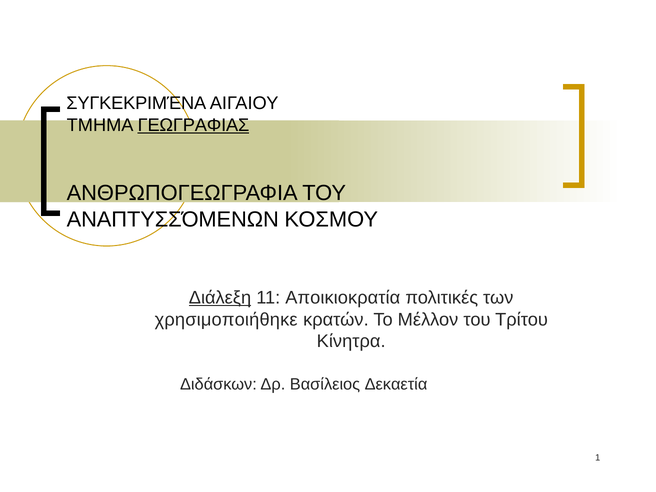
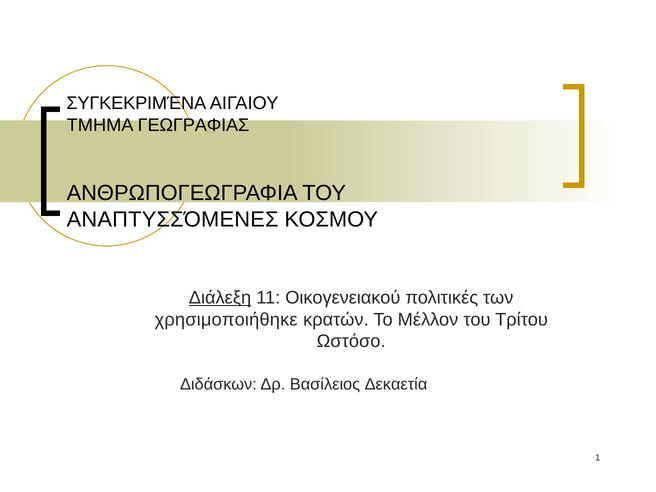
ΓΕΩΓΡΑΦΙΑΣ underline: present -> none (193, 125)
ΑΝΑΠΤΥΣΣΌΜΕΝΩΝ: ΑΝΑΠΤΥΣΣΌΜΕΝΩΝ -> ΑΝΑΠΤΥΣΣΌΜΕΝΕΣ (173, 219)
Αποικιοκρατία: Αποικιοκρατία -> Οικογενειακού (343, 298)
Κίνητρα: Κίνητρα -> Ωστόσο (351, 341)
